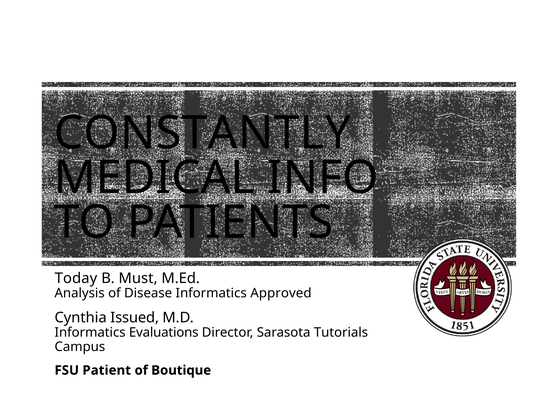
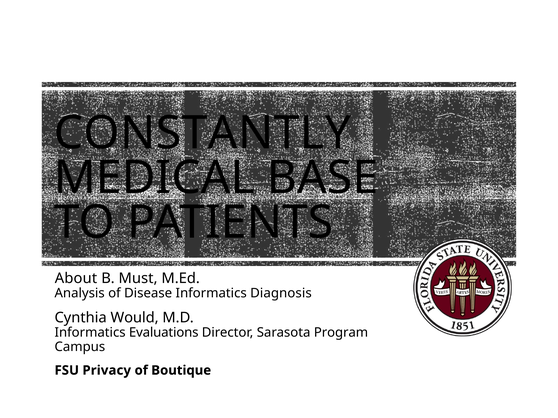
INFO: INFO -> BASE (323, 178)
Today: Today -> About (76, 278)
Approved: Approved -> Diagnosis (281, 294)
Issued: Issued -> Would (135, 318)
Tutorials: Tutorials -> Program (341, 333)
Patient: Patient -> Privacy (107, 371)
